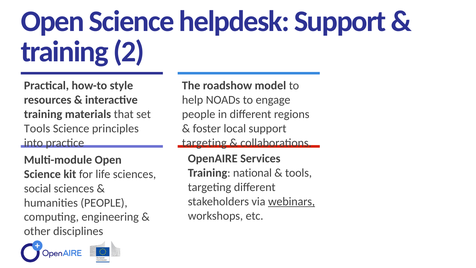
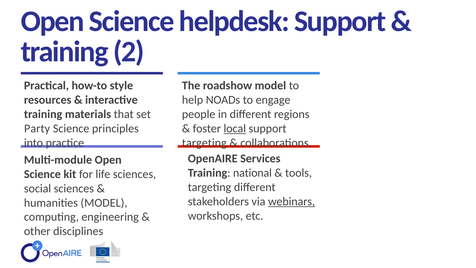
Tools: Tools -> Party (37, 128)
local underline: none -> present (235, 128)
humanities PEOPLE: PEOPLE -> MODEL (104, 203)
